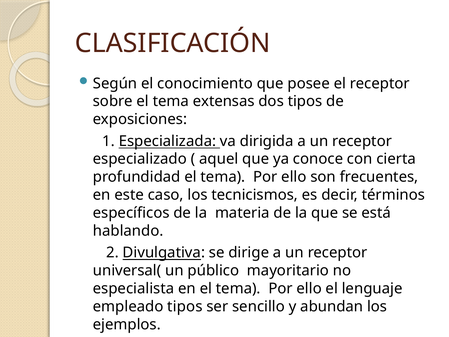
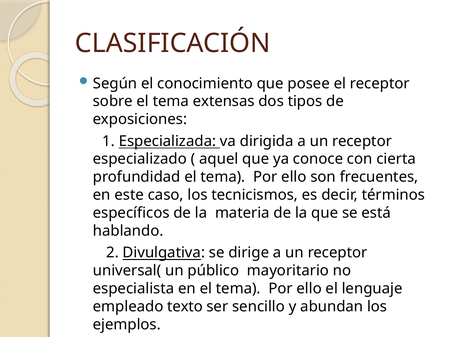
empleado tipos: tipos -> texto (185, 306)
